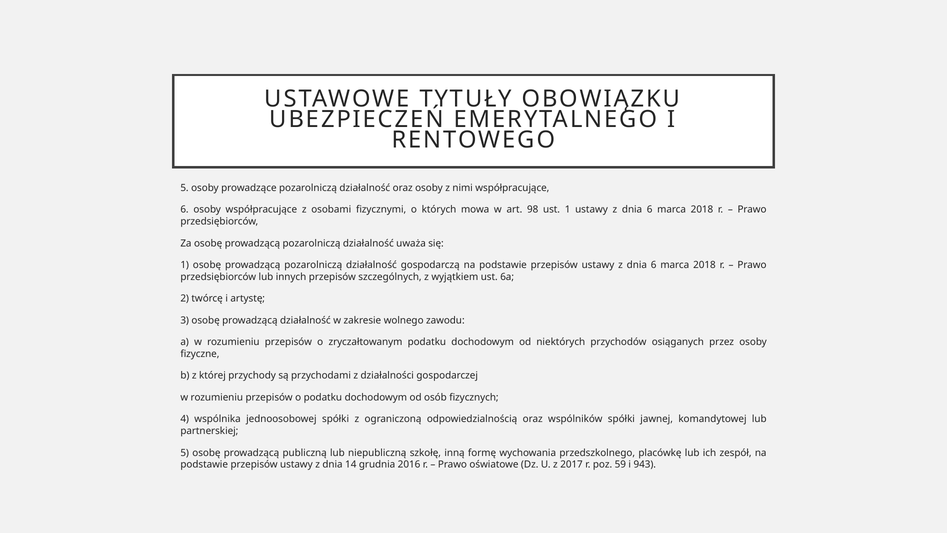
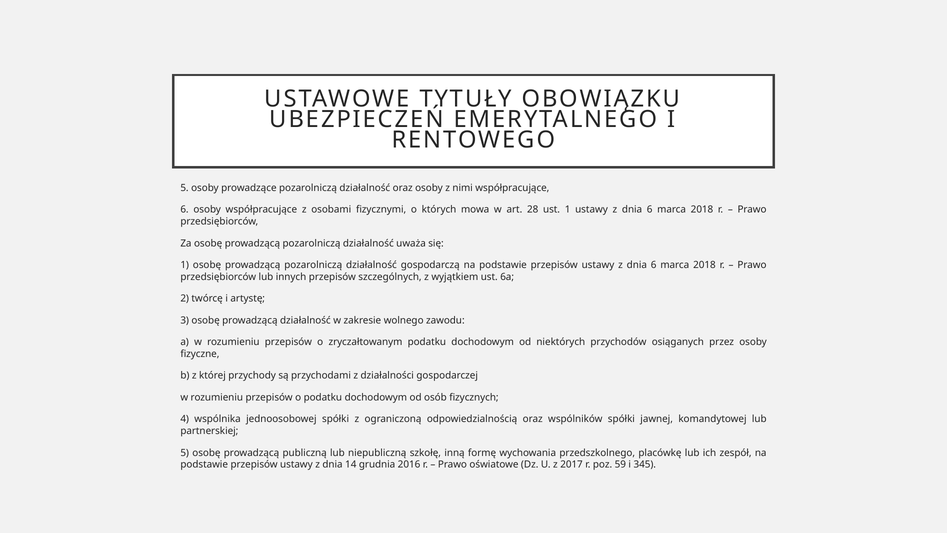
98: 98 -> 28 (533, 210)
943: 943 -> 345 (645, 464)
